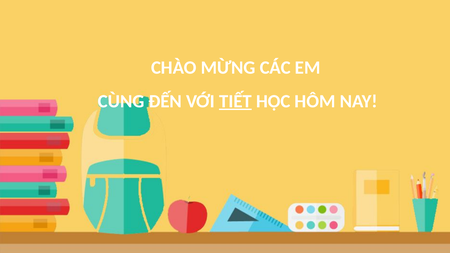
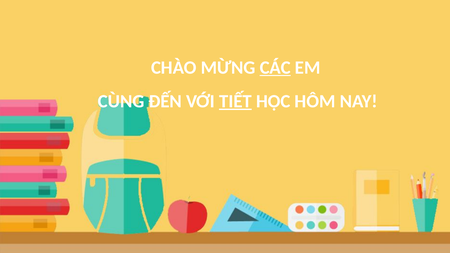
CÁC underline: none -> present (275, 68)
